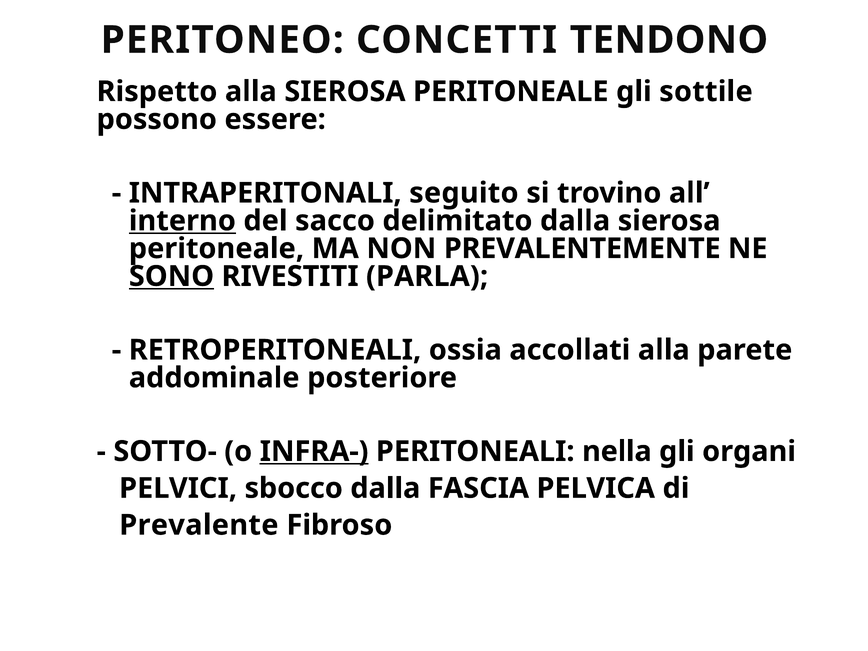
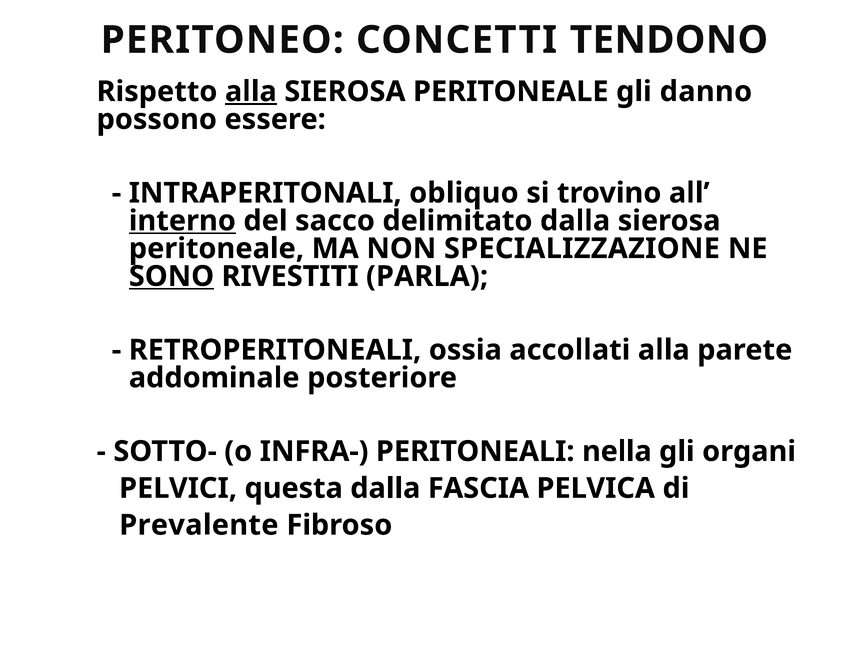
alla underline: none -> present (251, 92)
sottile: sottile -> danno (706, 92)
seguito: seguito -> obliquo (464, 193)
PREVALENTEMENTE: PREVALENTEMENTE -> SPECIALIZZAZIONE (582, 249)
INFRA- underline: present -> none (314, 451)
sbocco: sbocco -> questa (294, 488)
